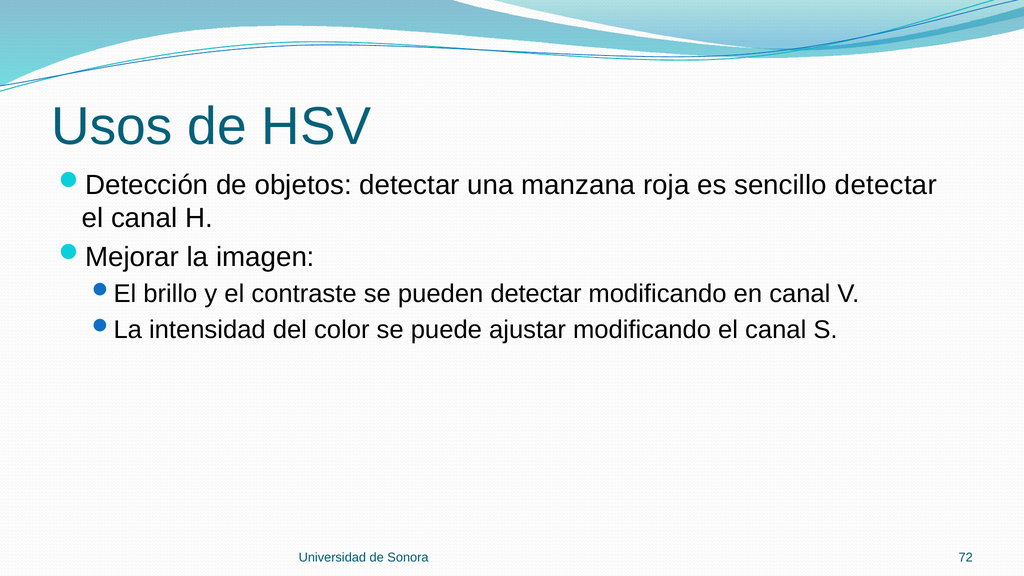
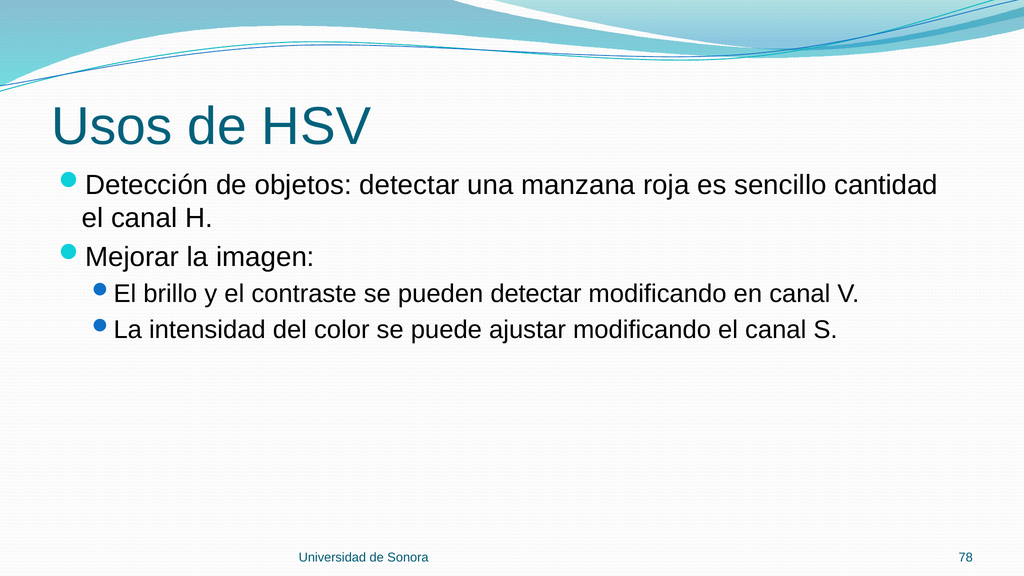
sencillo detectar: detectar -> cantidad (886, 185)
72: 72 -> 78 (966, 558)
